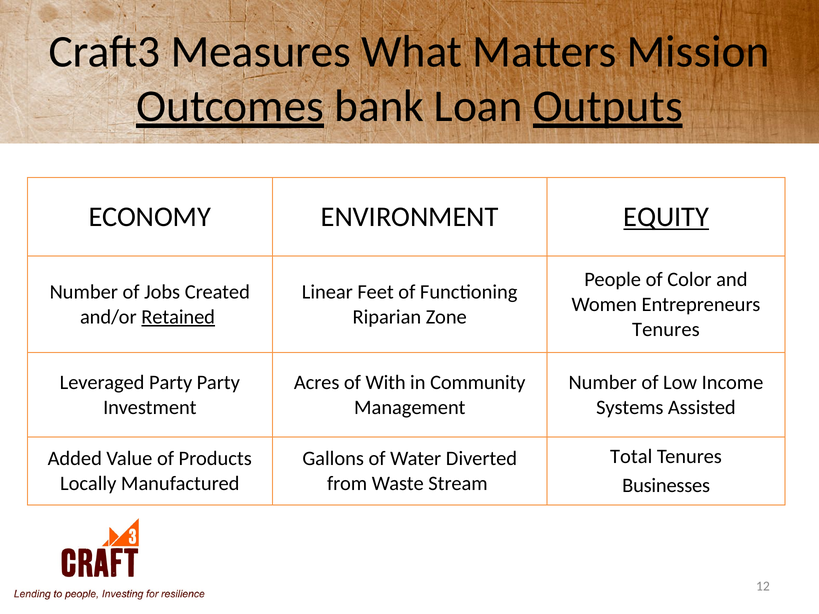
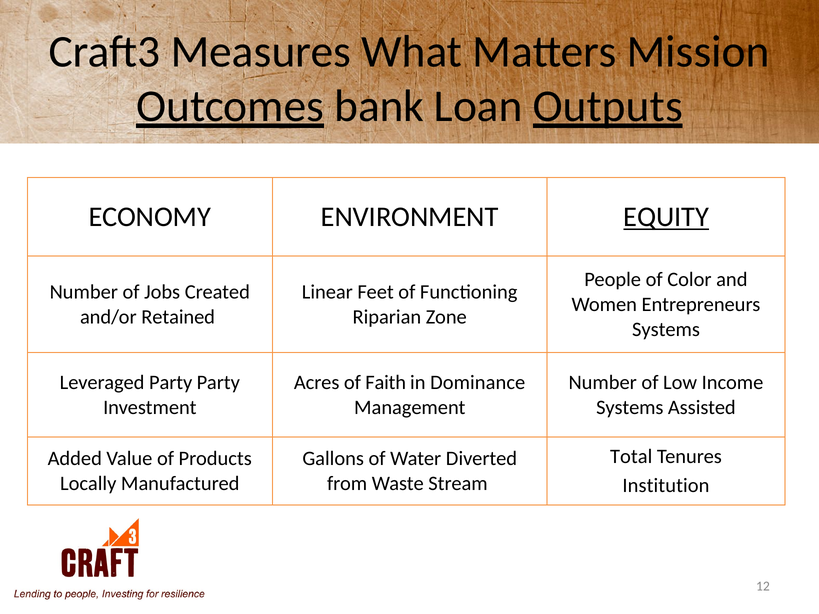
Retained underline: present -> none (178, 317)
Tenures: Tenures -> Systems (666, 330)
With: With -> Faith (386, 383)
Community: Community -> Dominance (478, 383)
Businesses: Businesses -> Institution (666, 486)
